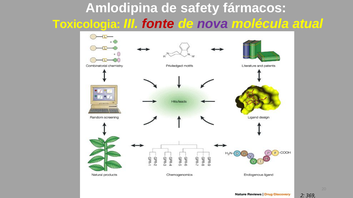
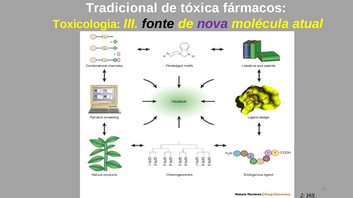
Amlodipina: Amlodipina -> Tradicional (122, 8)
safety: safety -> tóxica (200, 8)
fonte colour: red -> black (158, 24)
